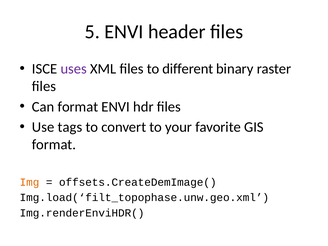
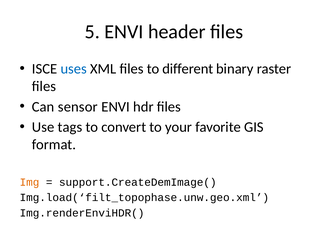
uses colour: purple -> blue (74, 69)
Can format: format -> sensor (78, 107)
offsets.CreateDemImage(: offsets.CreateDemImage( -> support.CreateDemImage( (138, 182)
